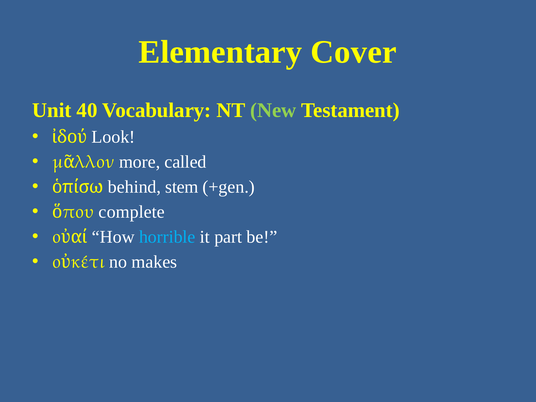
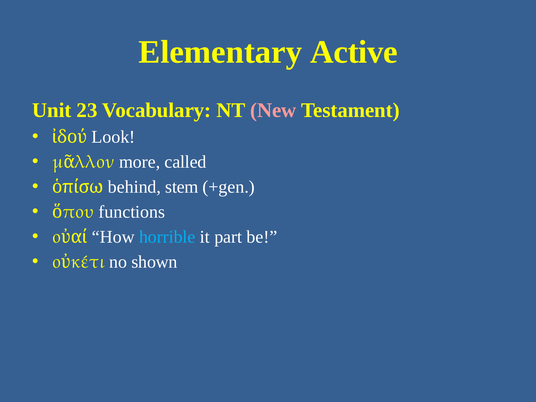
Cover: Cover -> Active (354, 52)
40: 40 -> 23 (87, 110)
New colour: light green -> pink (273, 110)
complete: complete -> functions (132, 212)
makes: makes -> shown (154, 262)
